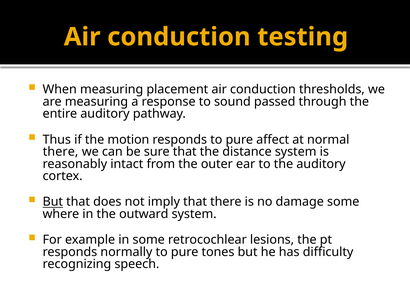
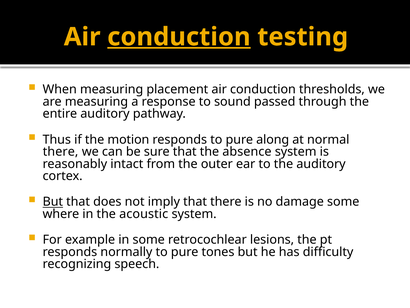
conduction underline: none -> present (179, 37)
affect: affect -> along (273, 139)
distance: distance -> absence (247, 151)
outward: outward -> acoustic (144, 214)
